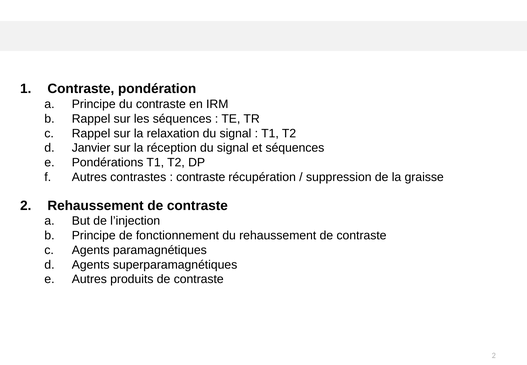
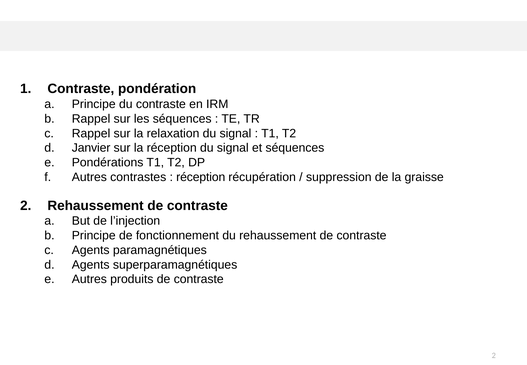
contraste: contraste -> réception (201, 177)
